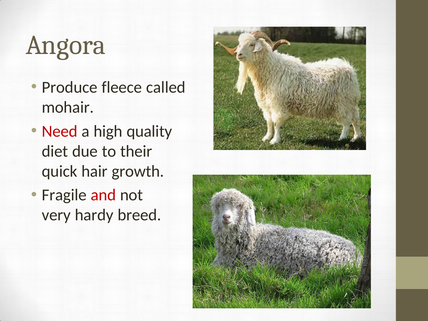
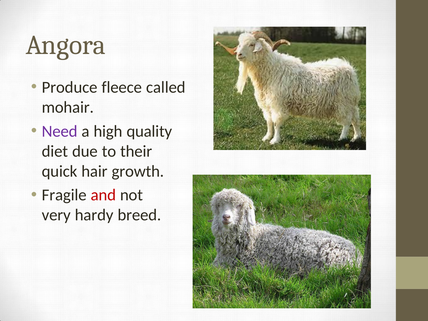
Need colour: red -> purple (60, 131)
